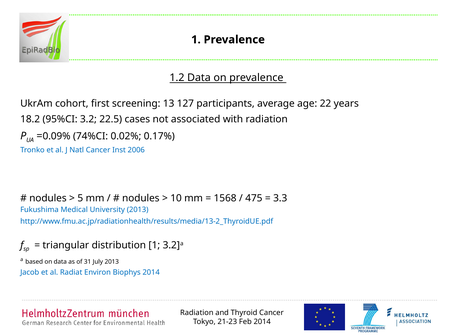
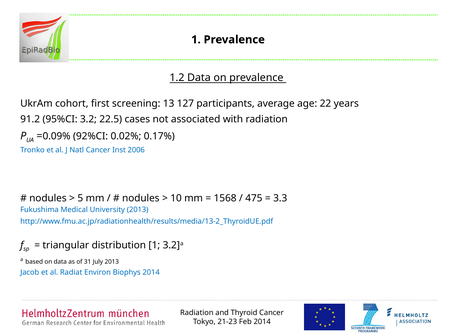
18.2: 18.2 -> 91.2 (30, 120)
74%CI: 74%CI -> 92%CI (91, 137)
